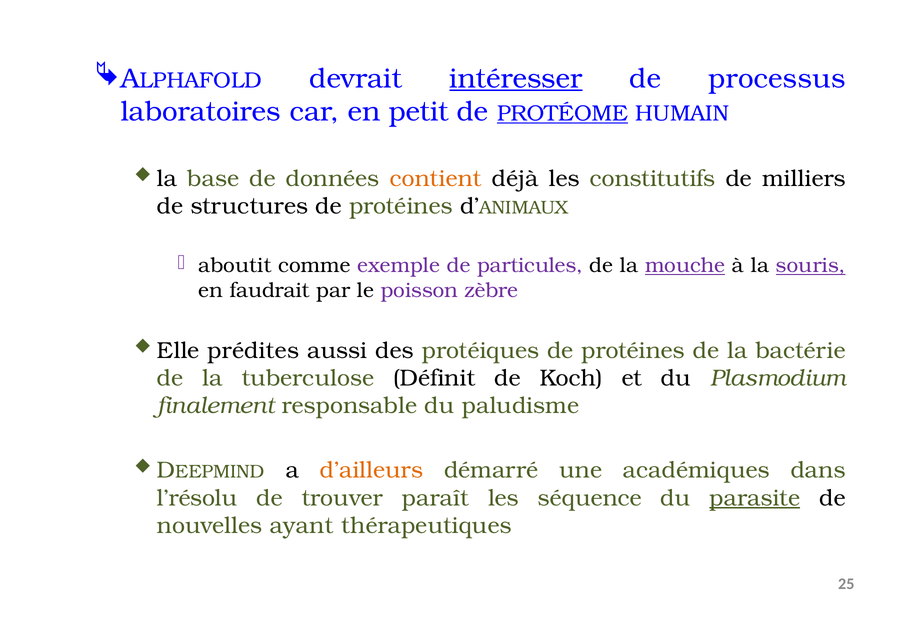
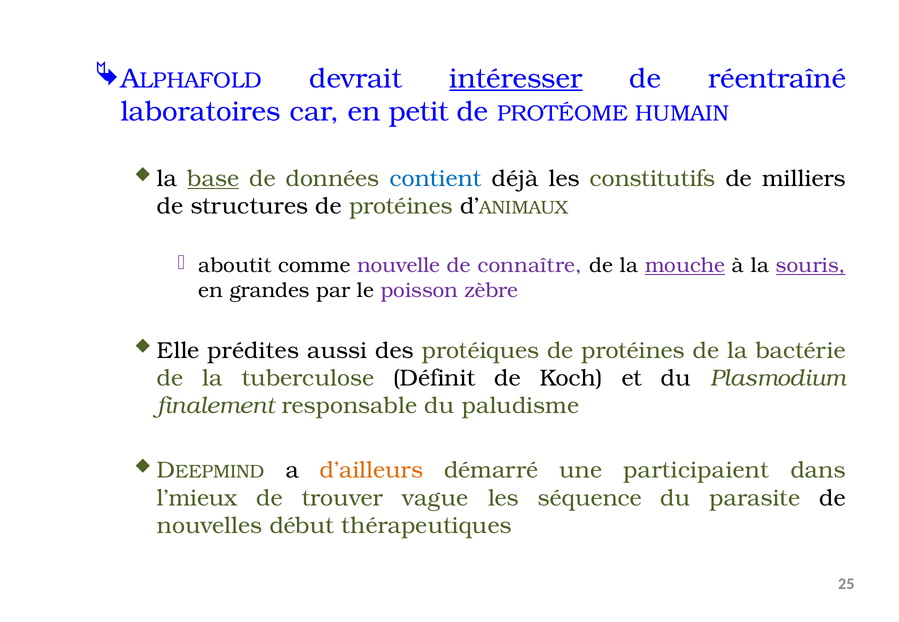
processus: processus -> réentraîné (777, 79)
PROTÉOME underline: present -> none (563, 114)
base underline: none -> present (213, 179)
contient colour: orange -> blue (436, 179)
exemple: exemple -> nouvelle (399, 266)
particules: particules -> connaître (530, 266)
faudrait: faudrait -> grandes (270, 291)
académiques: académiques -> participaient (696, 471)
l’résolu: l’résolu -> l’mieux (197, 498)
paraît: paraît -> vague (435, 498)
parasite underline: present -> none (755, 498)
ayant: ayant -> début (302, 526)
